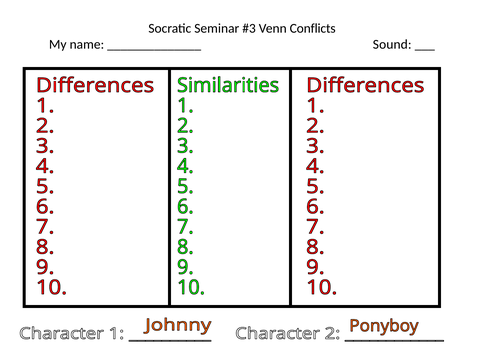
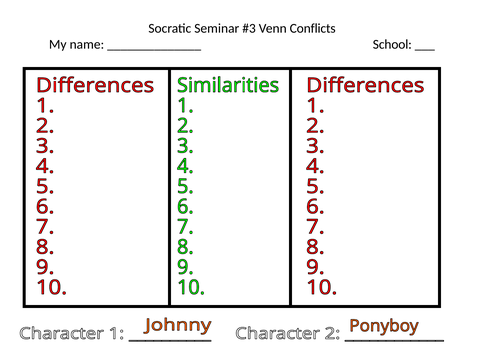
Sound: Sound -> School (392, 44)
